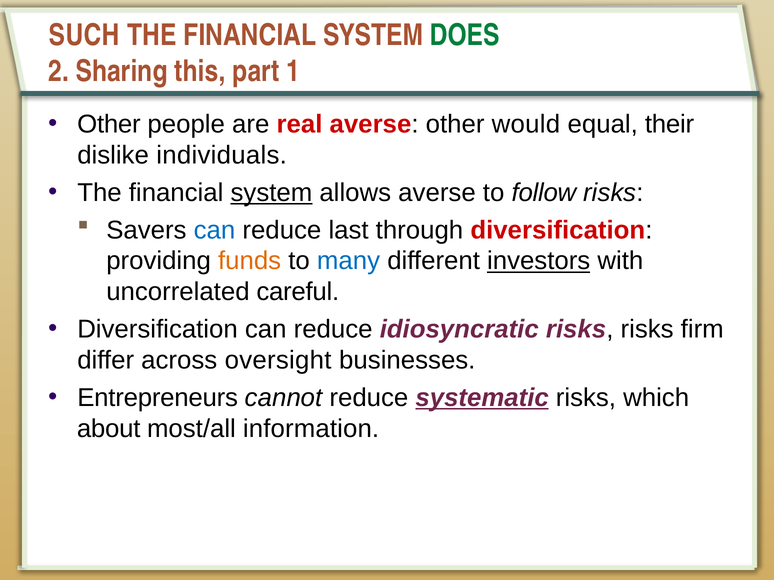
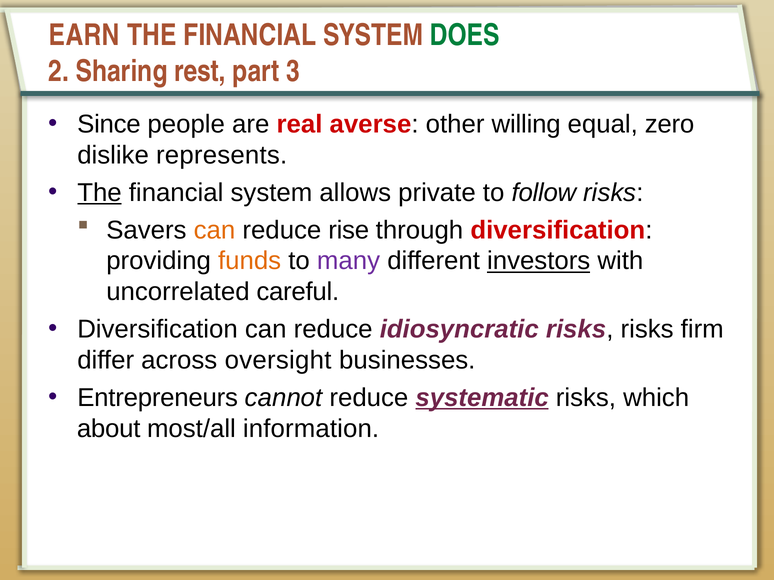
SUCH: SUCH -> EARN (84, 35)
this: this -> rest (200, 71)
1: 1 -> 3 (293, 71)
Other: Other -> Since (109, 124)
would: would -> willing (526, 124)
their: their -> zero (670, 124)
individuals: individuals -> represents (222, 155)
The underline: none -> present (99, 193)
system underline: present -> none (271, 193)
allows averse: averse -> private (437, 193)
can colour: blue -> orange (215, 230)
last: last -> rise (349, 230)
many colour: blue -> purple (349, 261)
